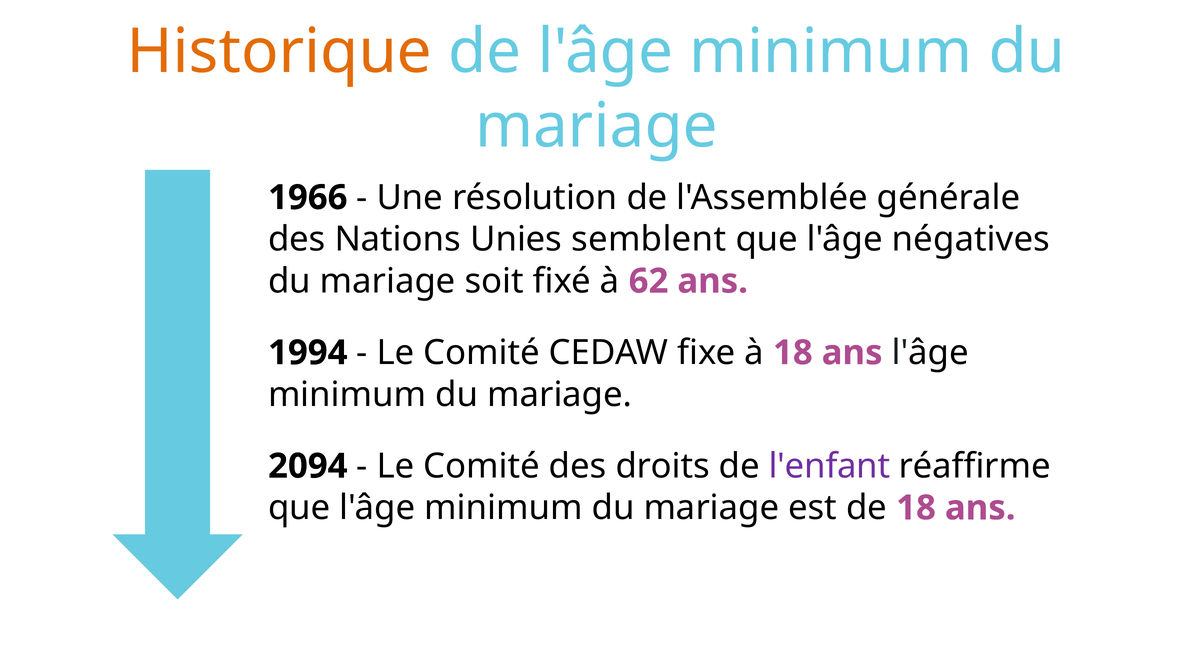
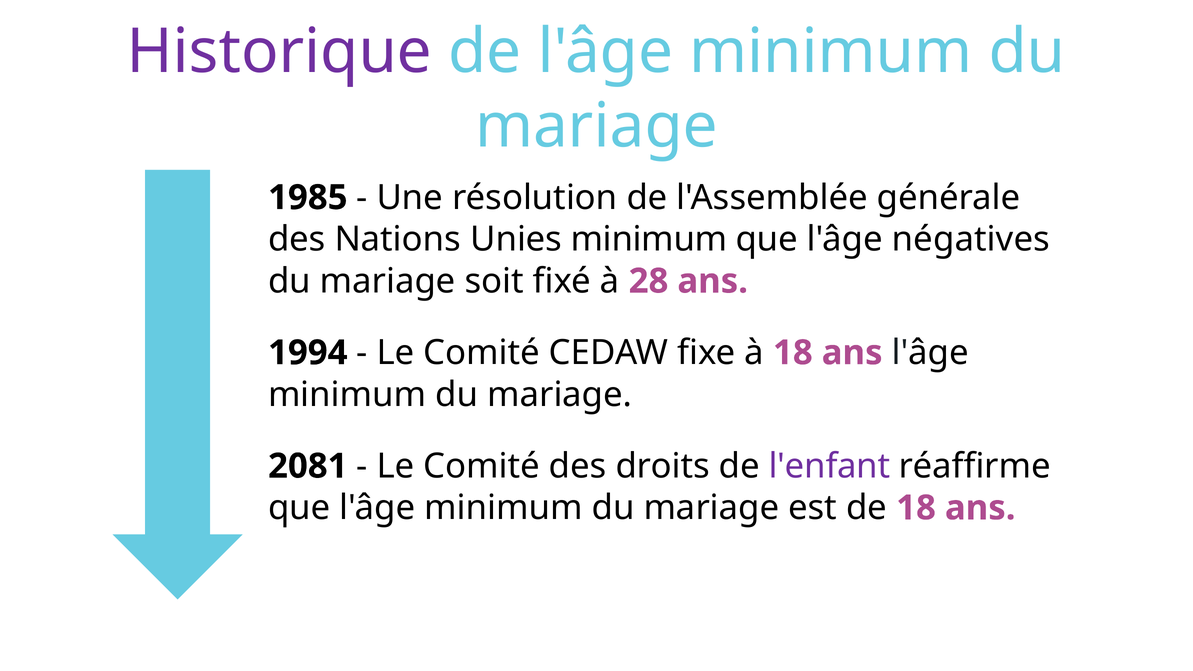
Historique colour: orange -> purple (279, 52)
1966: 1966 -> 1985 (308, 198)
Unies semblent: semblent -> minimum (649, 239)
62: 62 -> 28 (649, 281)
2094: 2094 -> 2081 (308, 466)
